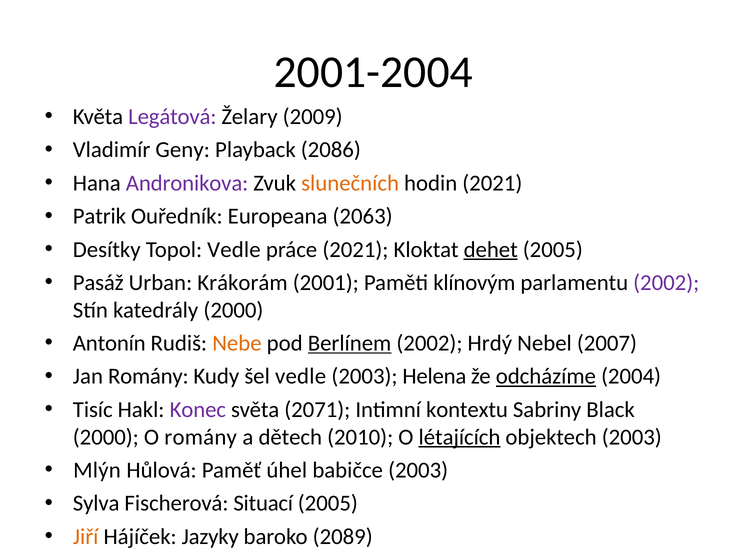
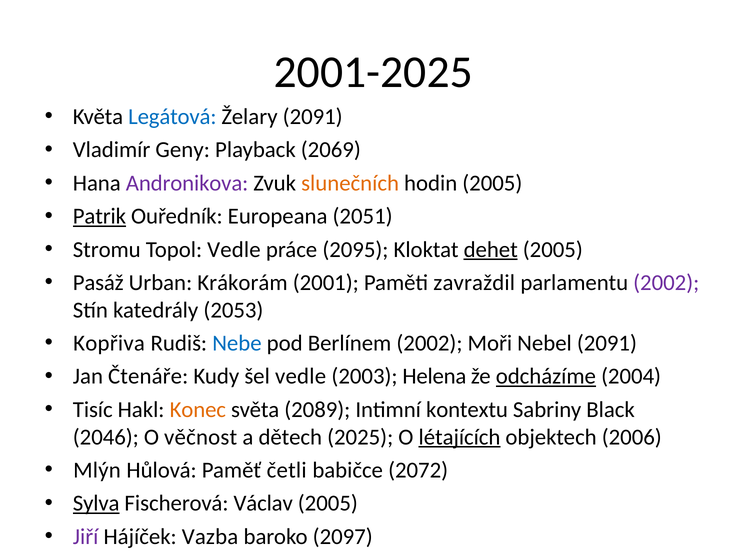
2001-2004: 2001-2004 -> 2001-2025 (373, 72)
Legátová colour: purple -> blue (172, 117)
Želary 2009: 2009 -> 2091 (313, 117)
2086: 2086 -> 2069 (331, 150)
hodin 2021: 2021 -> 2005 (492, 183)
Patrik underline: none -> present (99, 216)
2063: 2063 -> 2051 (363, 216)
Desítky: Desítky -> Stromu (107, 250)
práce 2021: 2021 -> 2095 (355, 250)
klínovým: klínovým -> zavraždil (474, 283)
katedrály 2000: 2000 -> 2053 (233, 310)
Antonín: Antonín -> Kopřiva (109, 343)
Nebe colour: orange -> blue (237, 343)
Berlínem underline: present -> none (350, 343)
Hrdý: Hrdý -> Moři (490, 343)
Nebel 2007: 2007 -> 2091 (607, 343)
Jan Romány: Romány -> Čtenáře (148, 377)
Konec colour: purple -> orange (198, 410)
2071: 2071 -> 2089 (317, 410)
2000: 2000 -> 2046 (106, 437)
O romány: romány -> věčnost (201, 437)
2010: 2010 -> 2025 (360, 437)
objektech 2003: 2003 -> 2006 (632, 437)
úhel: úhel -> četli (287, 470)
babičce 2003: 2003 -> 2072 (418, 470)
Sylva underline: none -> present (96, 504)
Situací: Situací -> Václav (263, 504)
Jiří colour: orange -> purple (86, 537)
Jazyky: Jazyky -> Vazba (210, 537)
2089: 2089 -> 2097 (343, 537)
